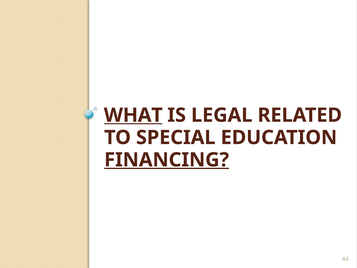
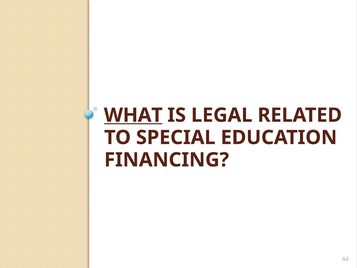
FINANCING underline: present -> none (167, 160)
